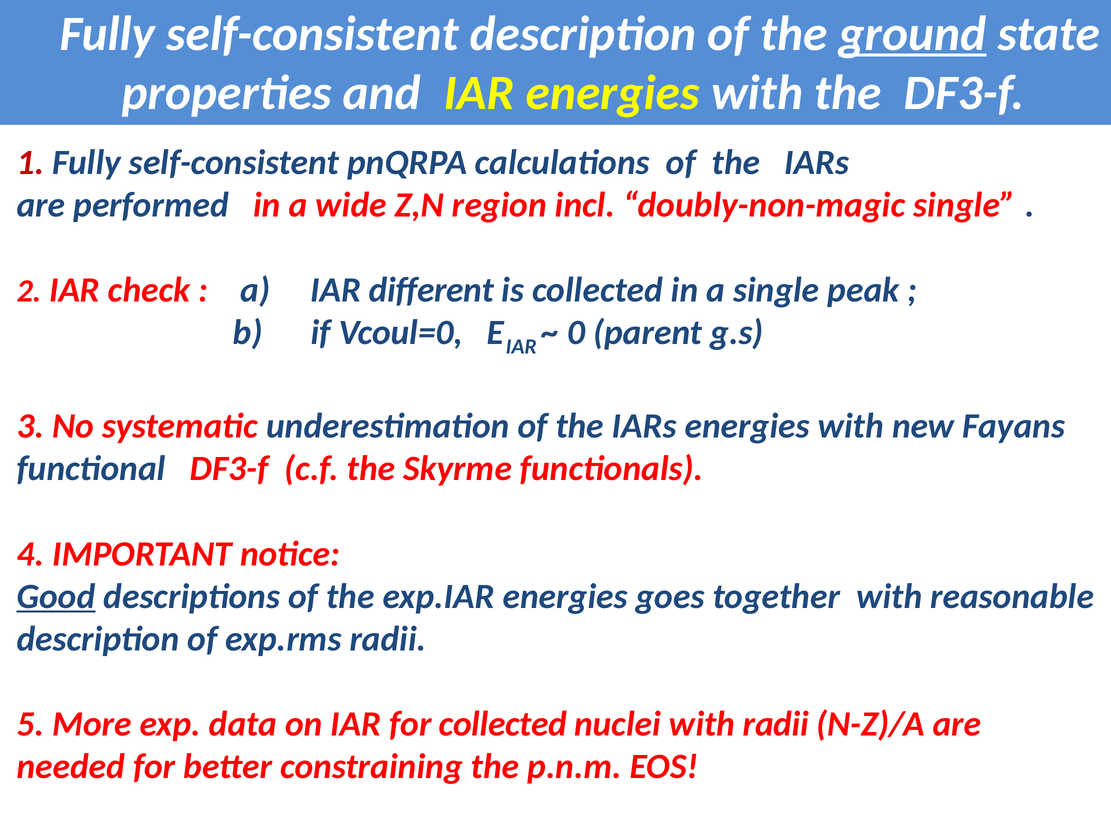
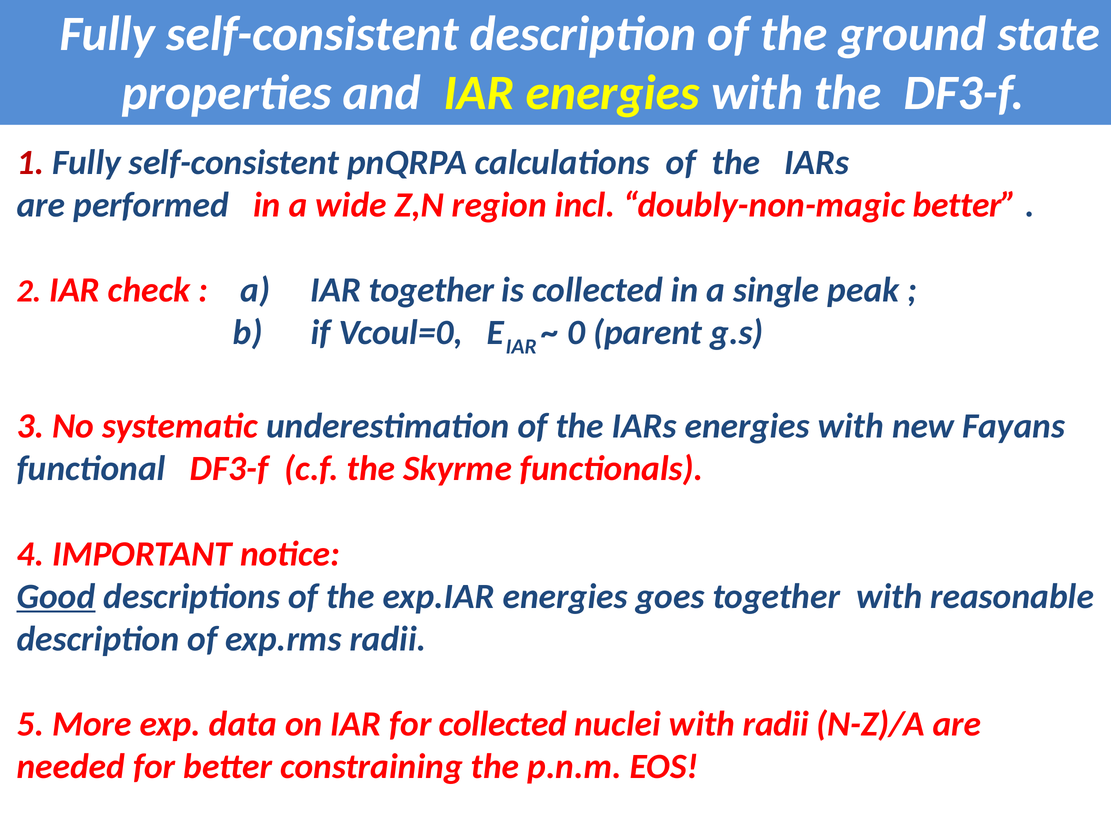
ground underline: present -> none (913, 34)
doubly-non-magic single: single -> better (965, 205)
IAR different: different -> together (431, 290)
